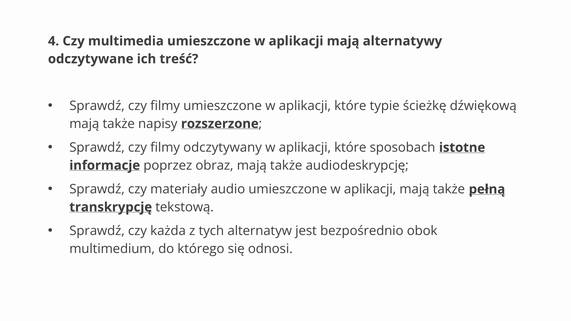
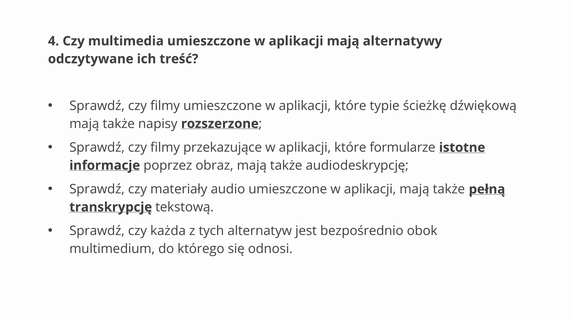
odczytywany: odczytywany -> przekazujące (223, 148)
sposobach: sposobach -> formularze (403, 148)
